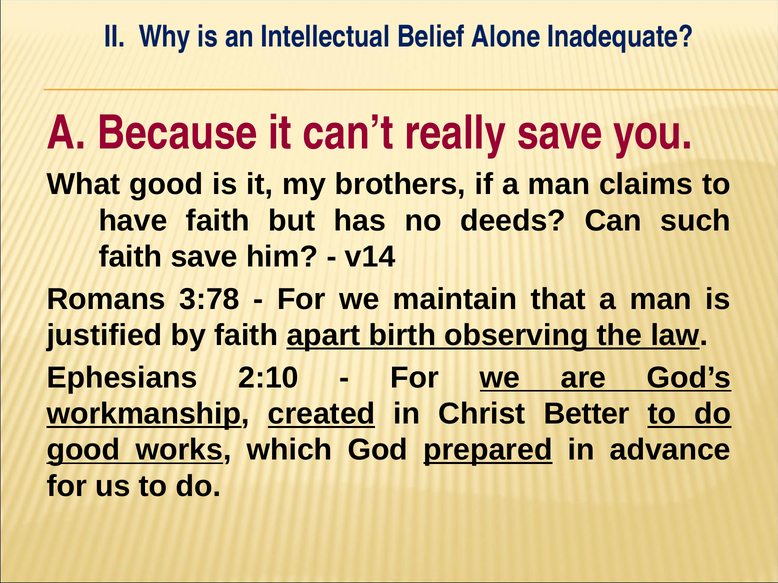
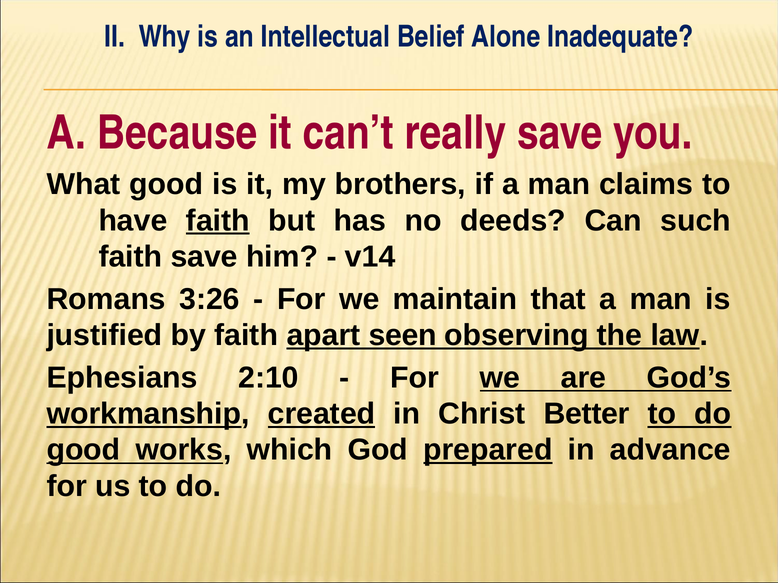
faith underline: none -> present (218, 221)
3:78: 3:78 -> 3:26 (210, 299)
birth: birth -> seen (403, 336)
